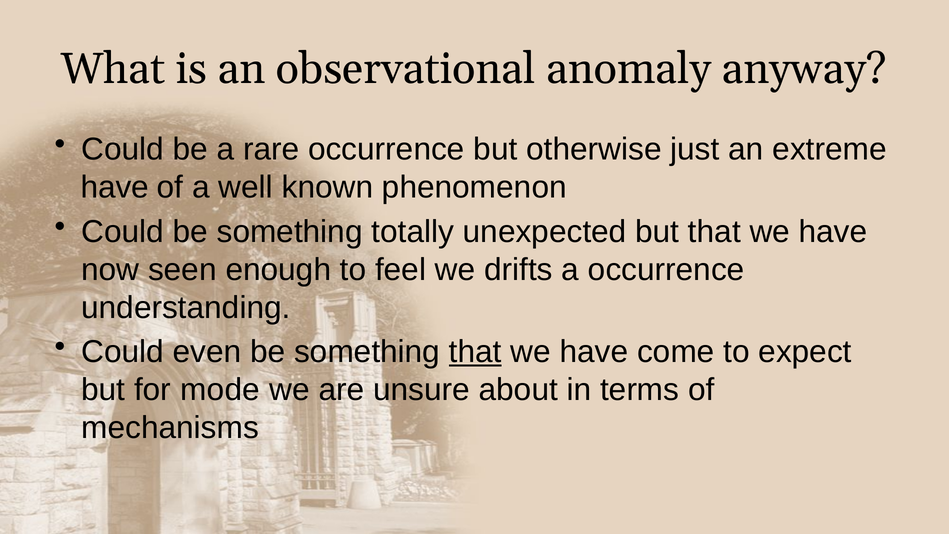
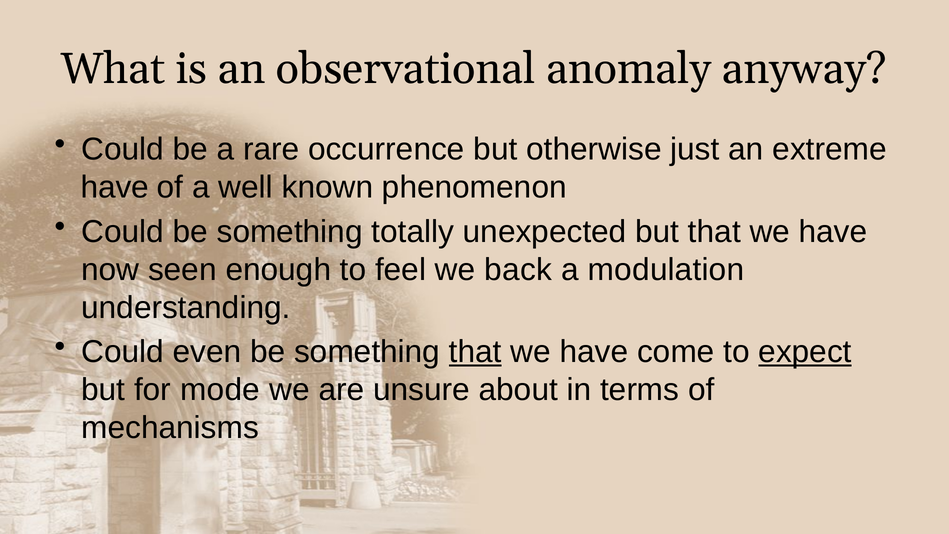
drifts: drifts -> back (518, 270)
a occurrence: occurrence -> modulation (666, 270)
expect underline: none -> present (805, 352)
